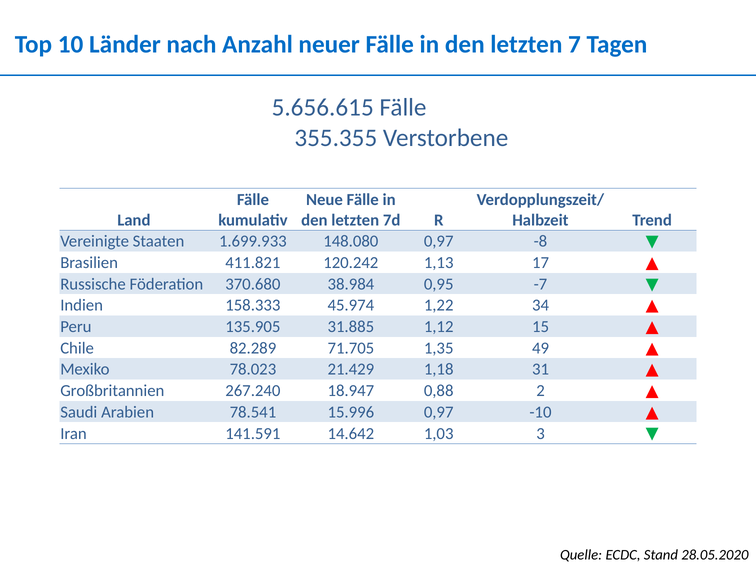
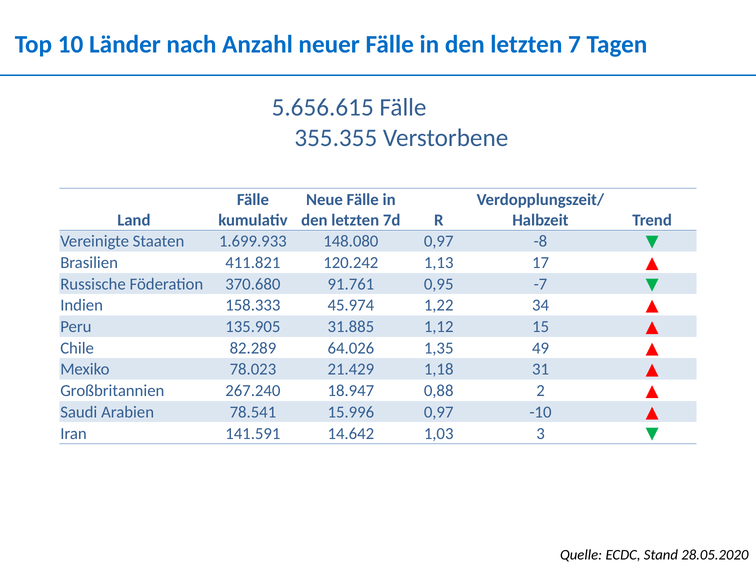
38.984: 38.984 -> 91.761 (351, 284)
71.705: 71.705 -> 64.026 (351, 348)
